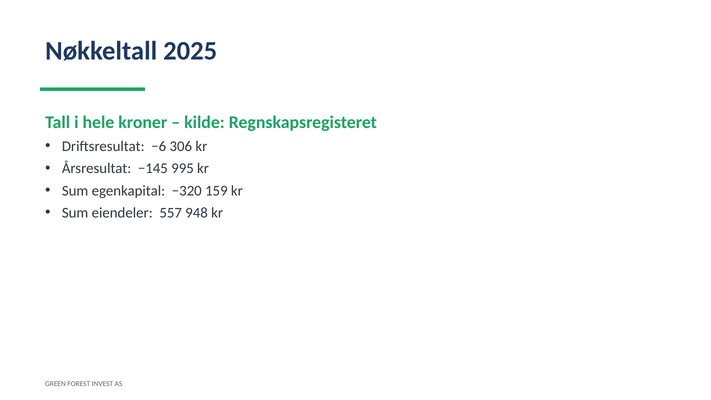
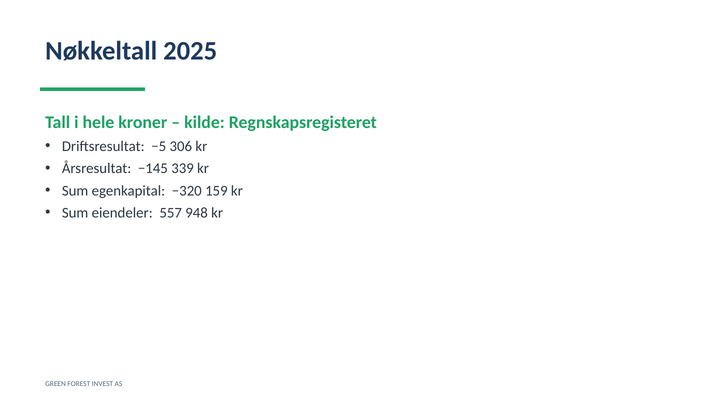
−6: −6 -> −5 (159, 146)
995: 995 -> 339 (183, 168)
